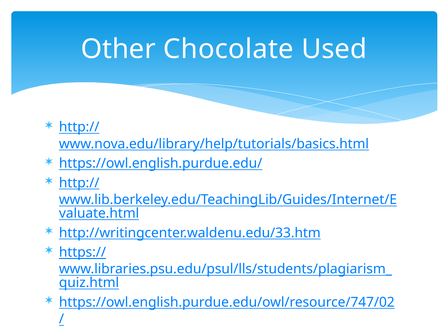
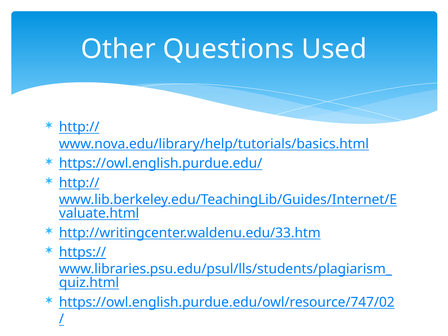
Chocolate: Chocolate -> Questions (229, 49)
